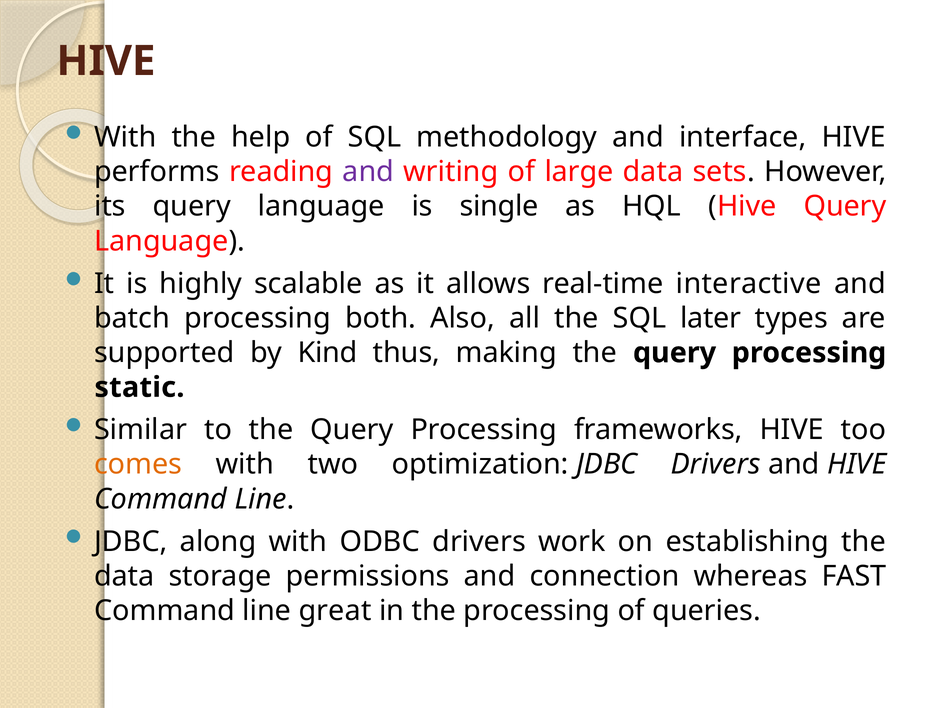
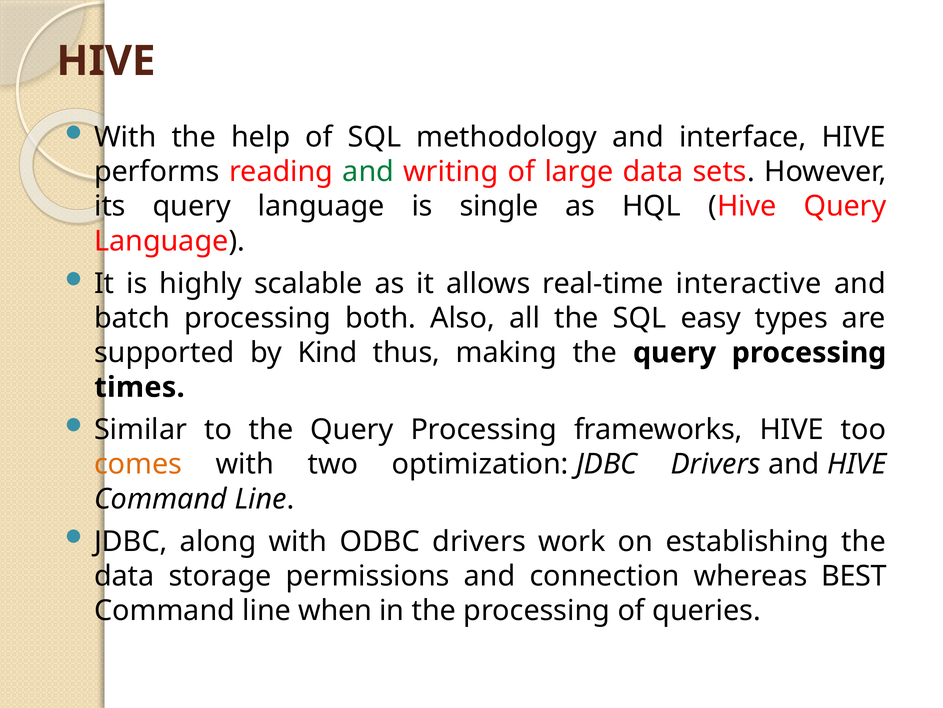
and colour: purple -> green (368, 172)
later: later -> easy (711, 318)
static: static -> times (139, 387)
FAST: FAST -> BEST (854, 575)
great: great -> when (335, 610)
